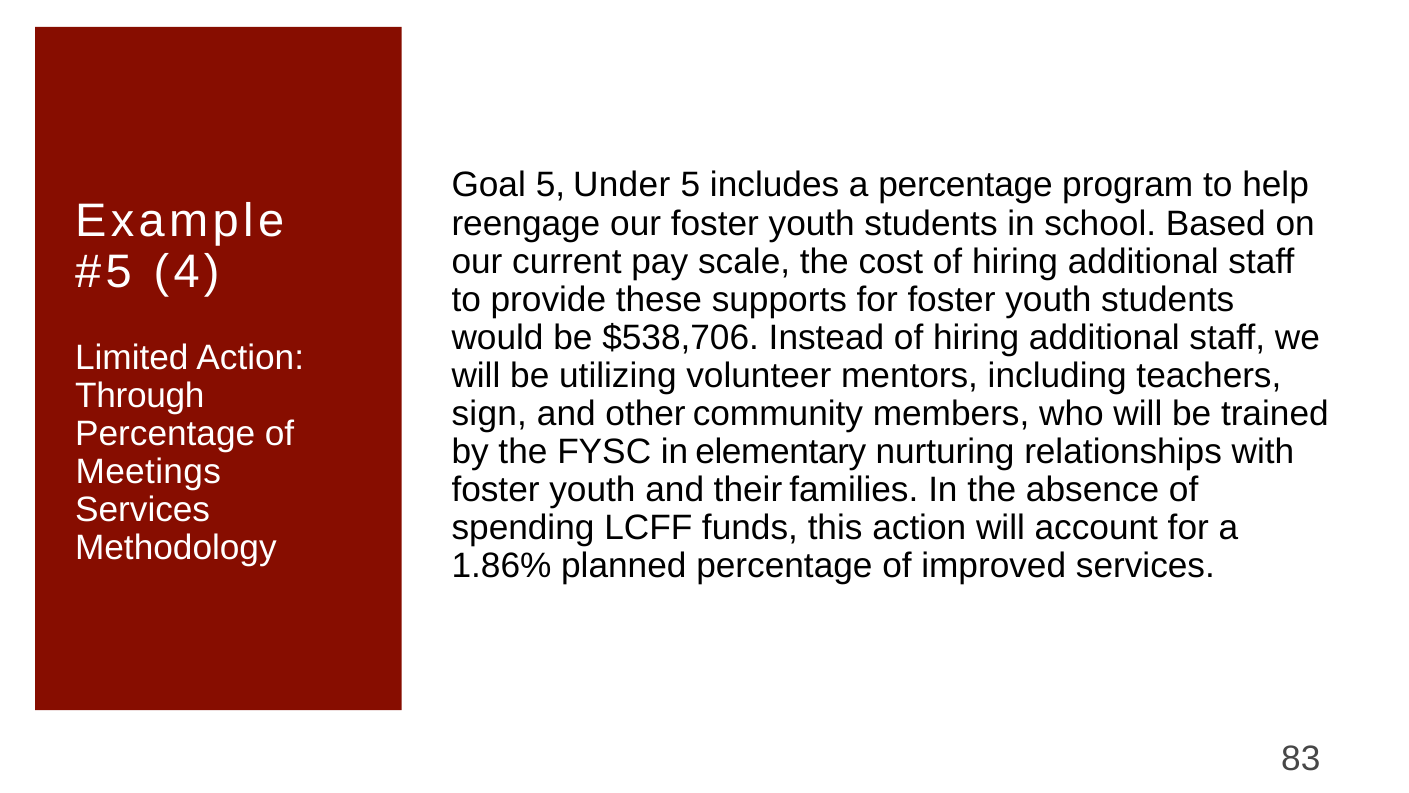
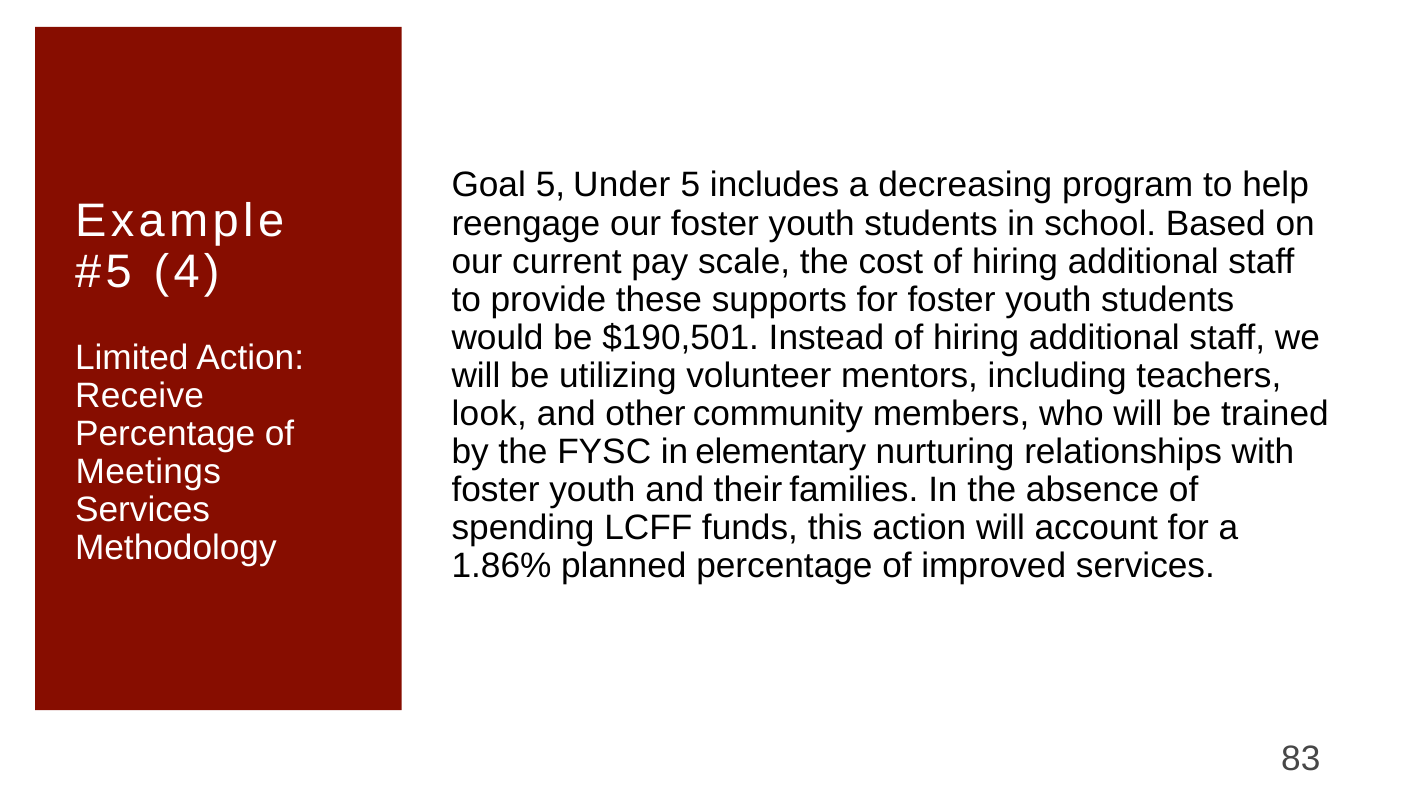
a percentage: percentage -> decreasing (965, 185)
$538,706: $538,706 -> $190,501 (681, 337)
Through: Through -> Receive (140, 396)
sign: sign -> look (489, 413)
